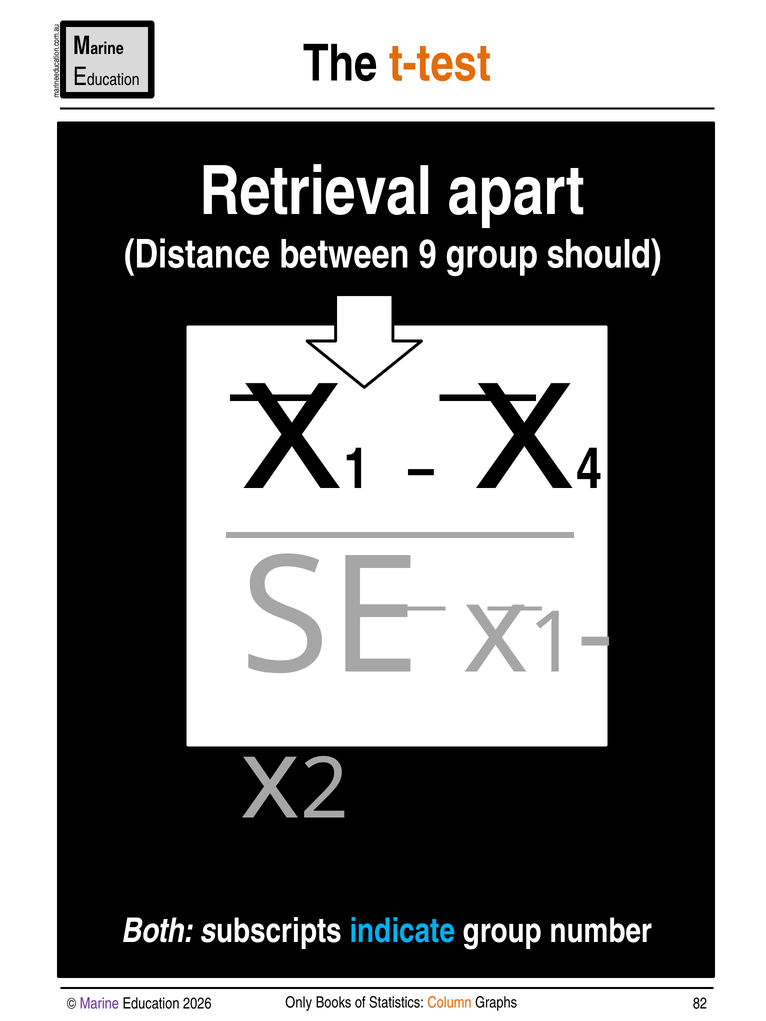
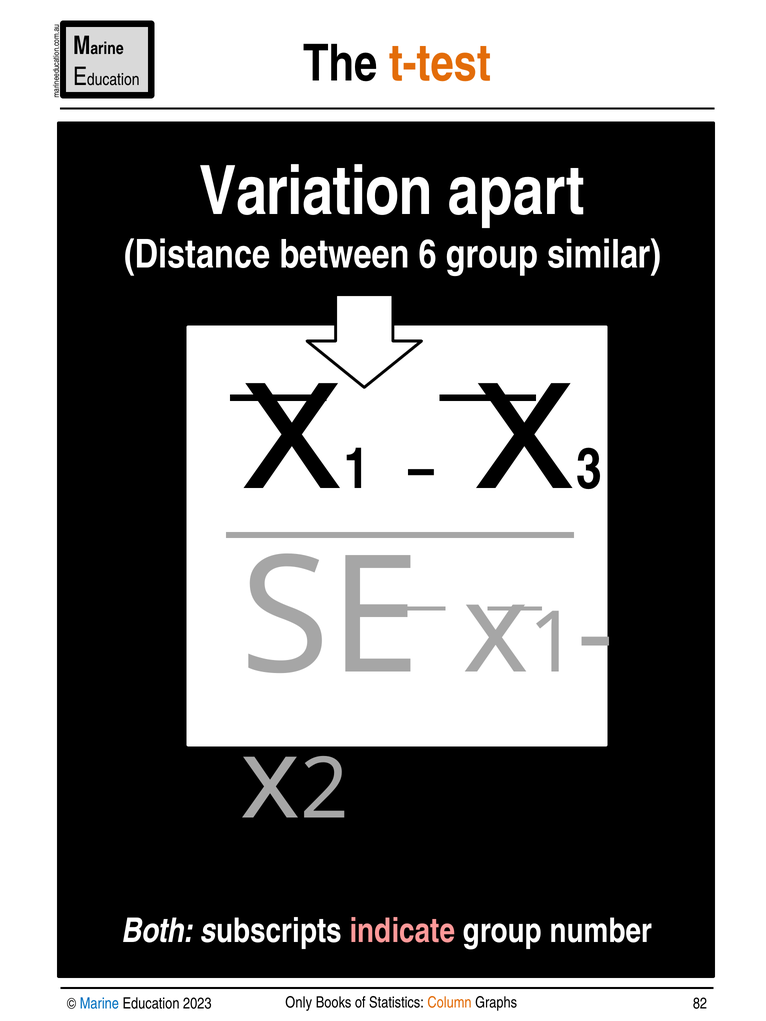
Retrieval: Retrieval -> Variation (316, 192)
9: 9 -> 6 (428, 255)
should: should -> similar (604, 255)
4: 4 -> 3 (589, 470)
indicate colour: light blue -> pink (402, 931)
Marine colour: purple -> blue (99, 1004)
2026: 2026 -> 2023 (197, 1004)
